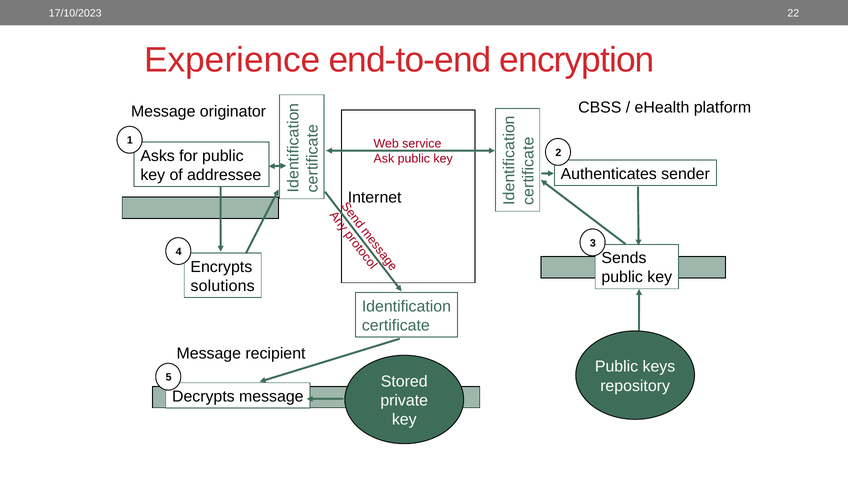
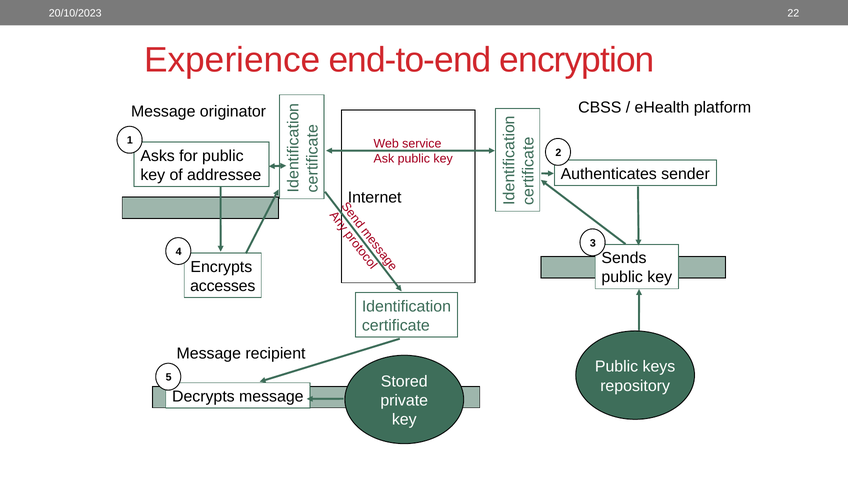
17/10/2023: 17/10/2023 -> 20/10/2023 (75, 13)
solutions: solutions -> accesses (223, 286)
